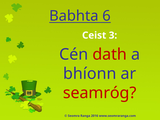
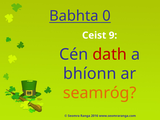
6: 6 -> 0 (107, 16)
3: 3 -> 9 (113, 35)
seamróg colour: red -> orange (100, 93)
